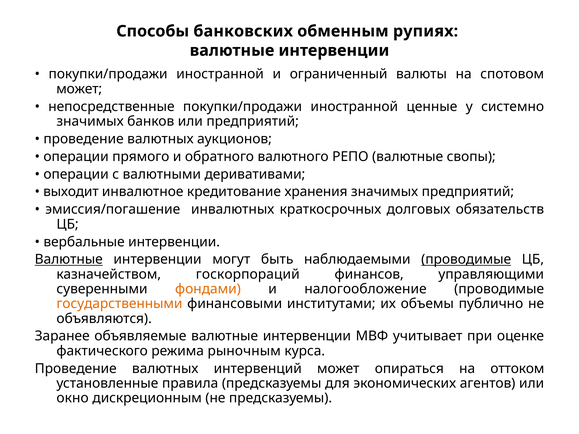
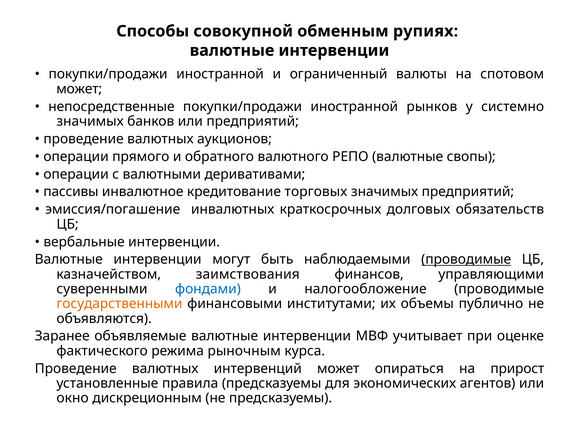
банковских: банковских -> совокупной (243, 31)
ценные: ценные -> рынков (432, 107)
выходит: выходит -> пассивы (71, 192)
хранения: хранения -> торговых (316, 192)
Валютные underline: present -> none (69, 260)
госкорпораций: госкорпораций -> заимствования (248, 274)
фондами colour: orange -> blue (208, 289)
оттоком: оттоком -> прирост (517, 369)
